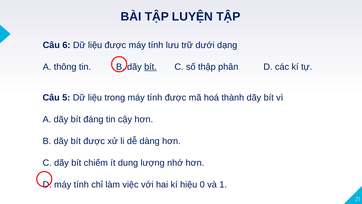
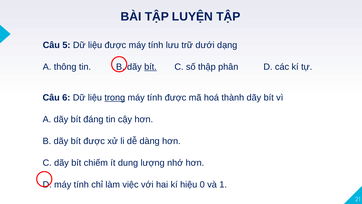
6: 6 -> 5 (66, 45)
5: 5 -> 6 (66, 97)
trong underline: none -> present (115, 97)
